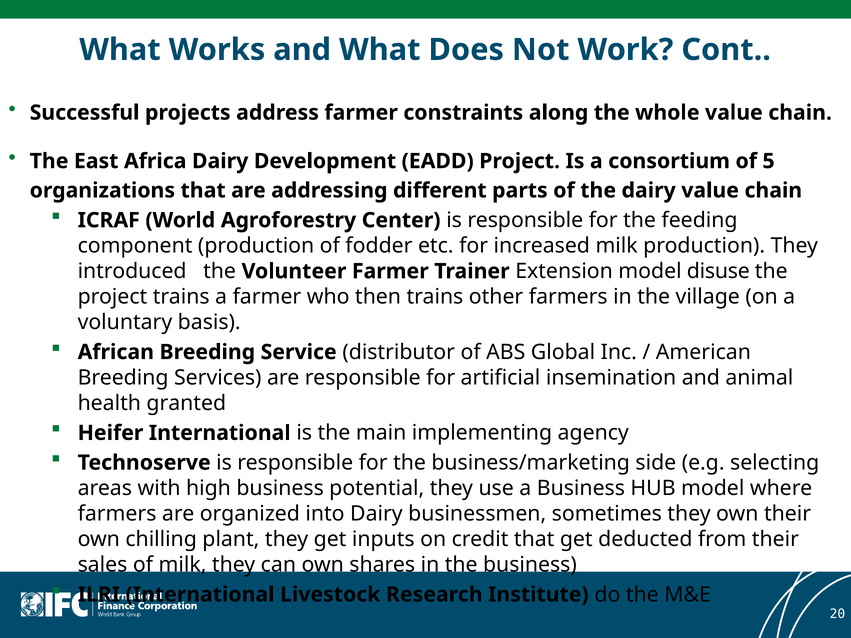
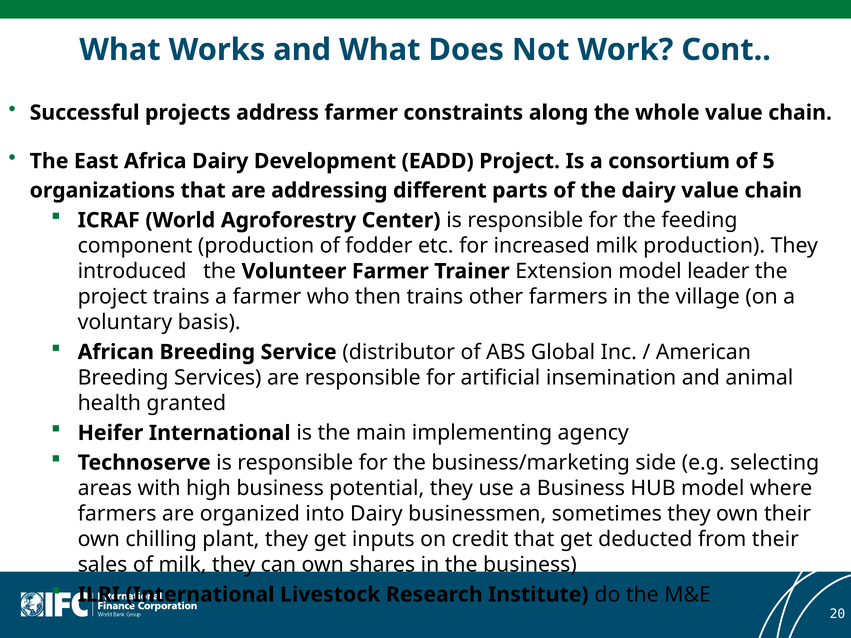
disuse: disuse -> leader (718, 271)
